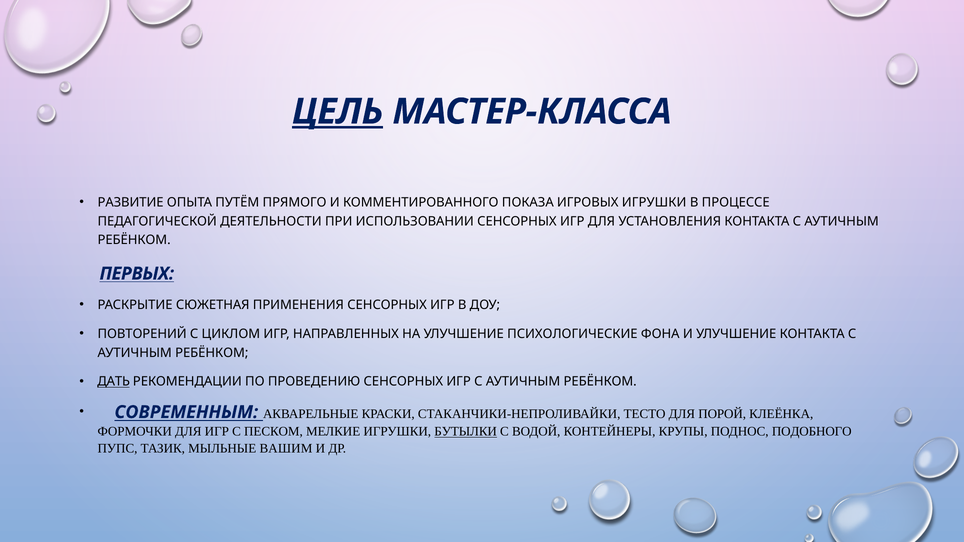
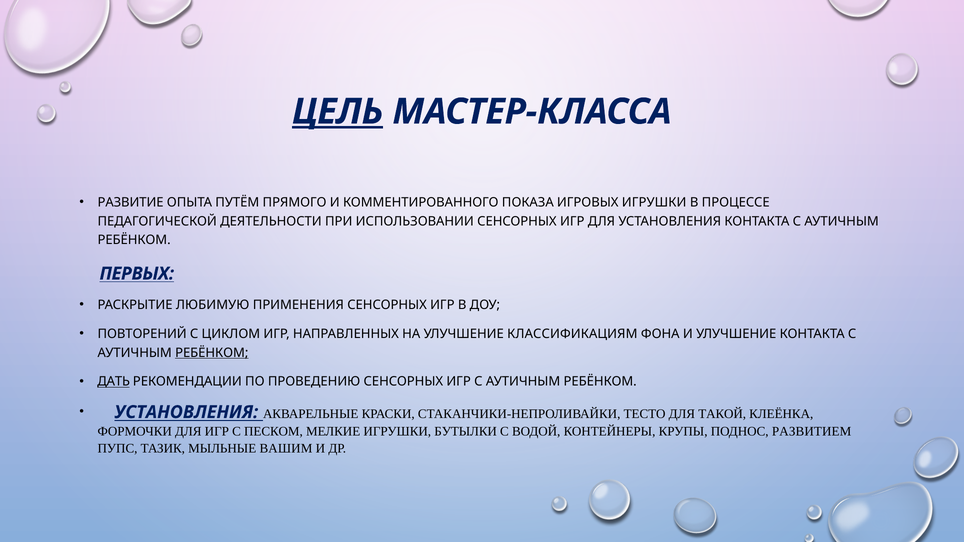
СЮЖЕТНАЯ: СЮЖЕТНАЯ -> ЛЮБИМУЮ (213, 305)
ПСИХОЛОГИЧЕСКИЕ: ПСИХОЛОГИЧЕСКИЕ -> КЛАССИФИКАЦИЯМ (572, 334)
РЕБЁНКОМ underline: none -> present (212, 353)
СОВРЕМЕННЫМ: СОВРЕМЕННЫМ -> УСТАНОВЛЕНИЯ (186, 412)
ПОРОЙ: ПОРОЙ -> ТАКОЙ (722, 414)
БУТЫЛКИ underline: present -> none (466, 432)
ПОДОБНОГО: ПОДОБНОГО -> РАЗВИТИЕМ (812, 432)
